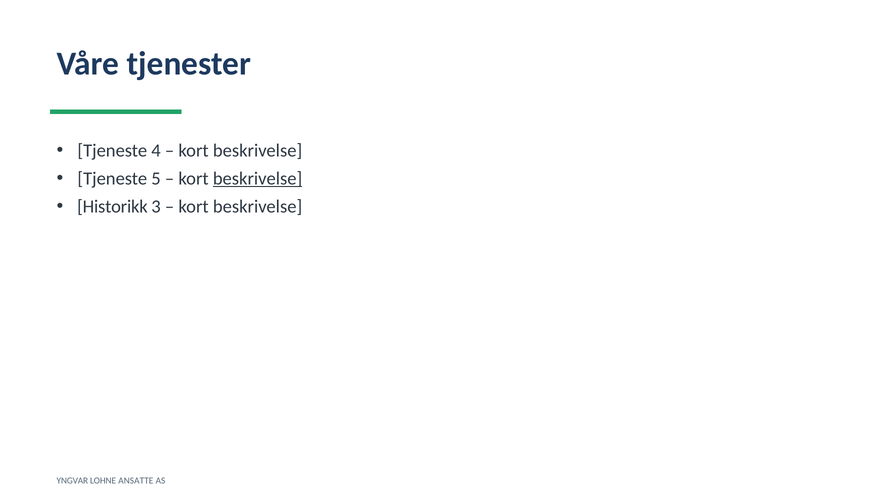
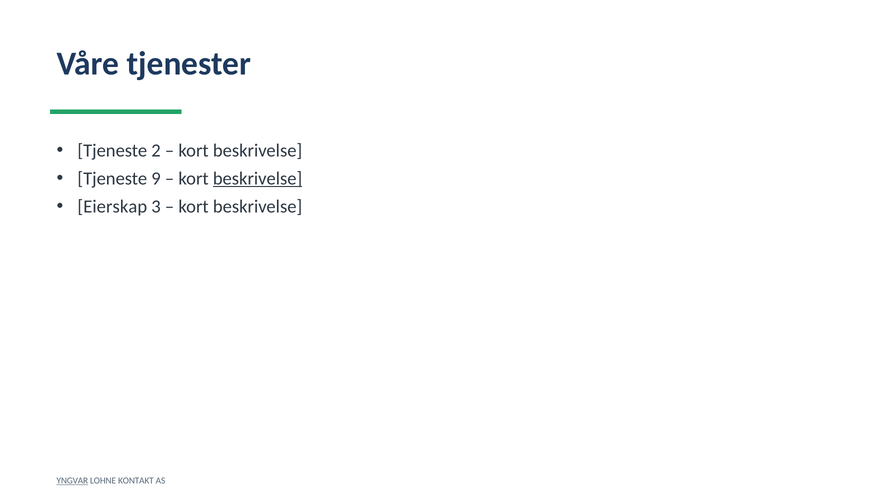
4: 4 -> 2 (156, 151)
5: 5 -> 9 (156, 179)
Historikk: Historikk -> Eierskap (112, 206)
YNGVAR underline: none -> present (72, 480)
ANSATTE: ANSATTE -> KONTAKT (136, 480)
